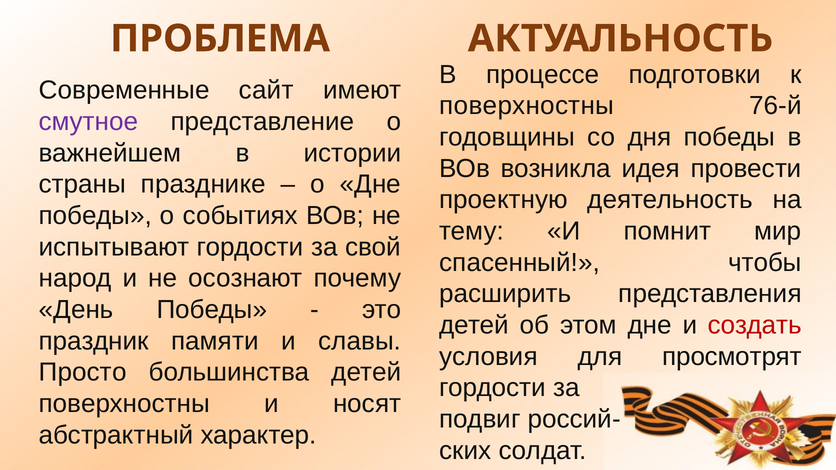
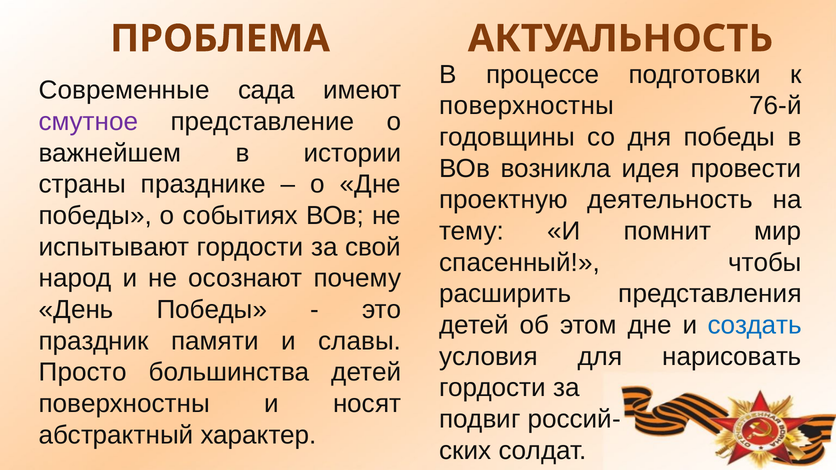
сайт: сайт -> сада (266, 90)
создать colour: red -> blue (755, 325)
просмотрят: просмотрят -> нарисовать (732, 357)
